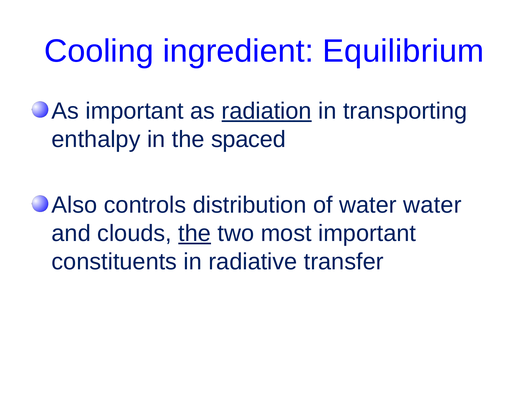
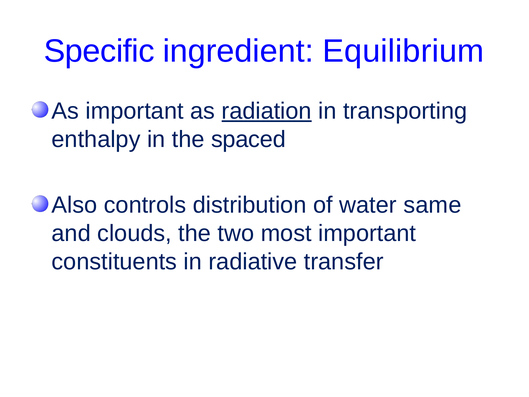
Cooling: Cooling -> Specific (99, 51)
water water: water -> same (432, 205)
the underline: present -> none (195, 233)
